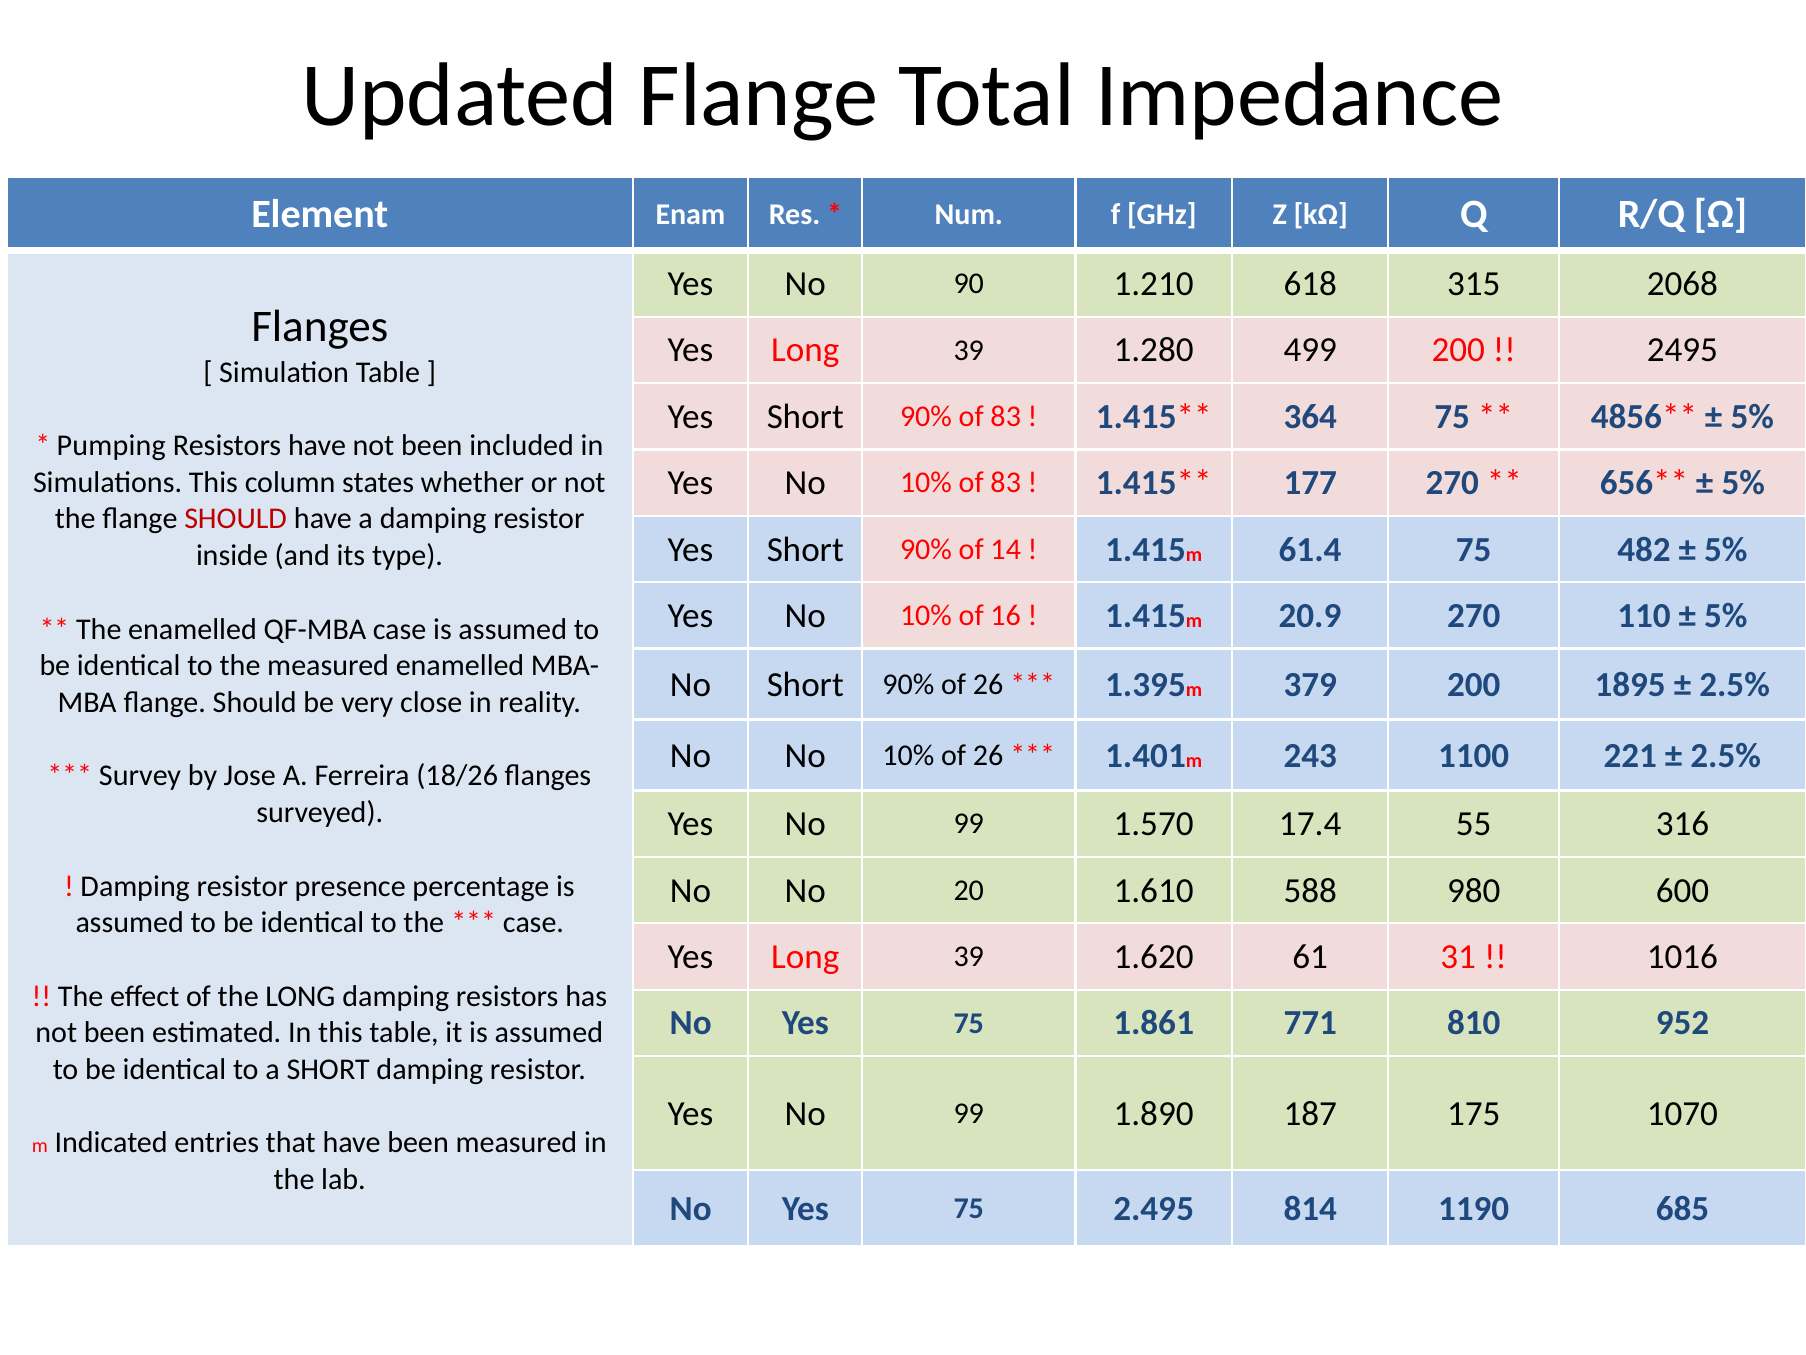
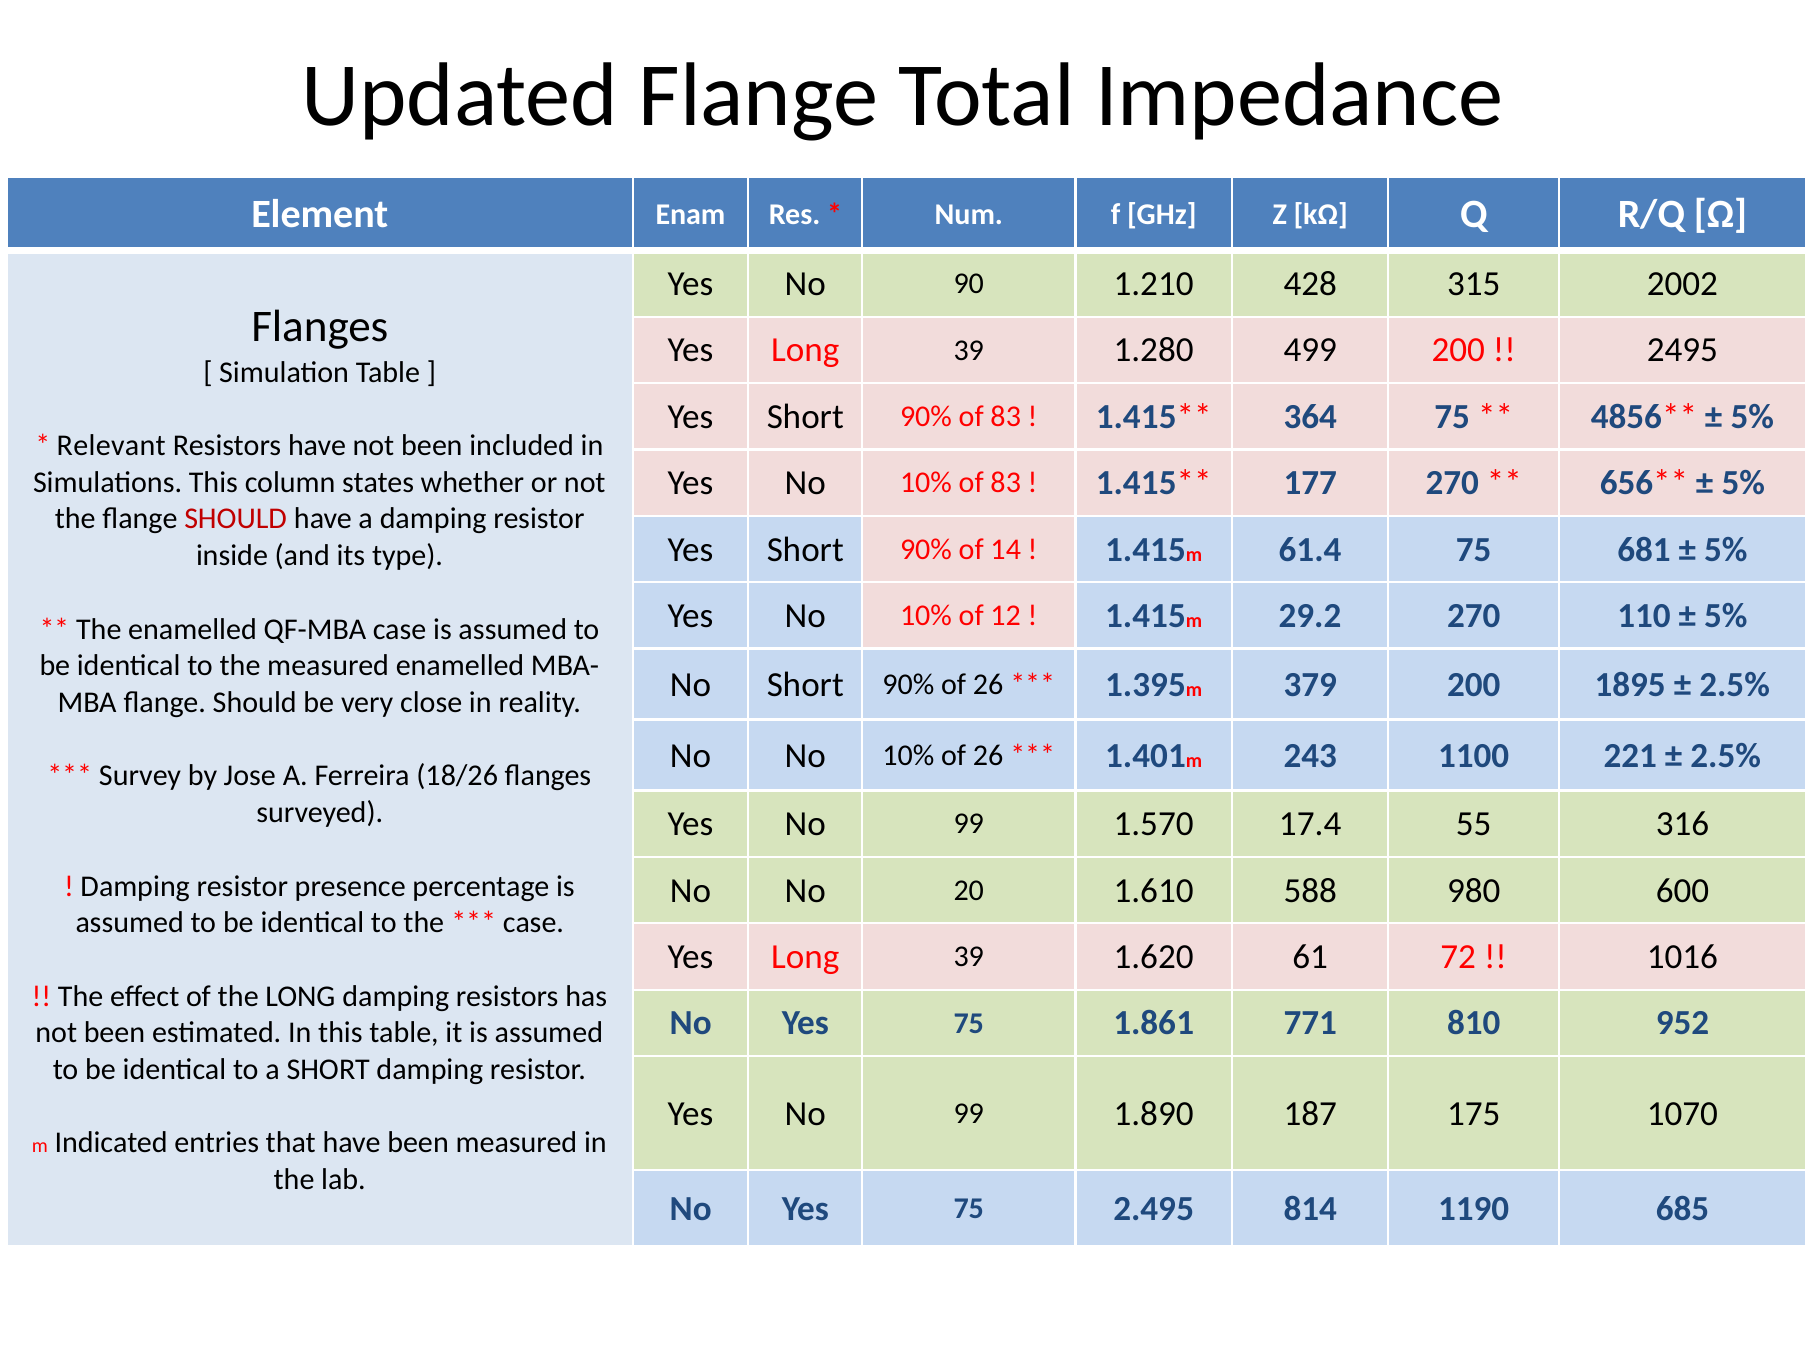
618: 618 -> 428 (1310, 284)
2068: 2068 -> 2002 (1682, 284)
Pumping: Pumping -> Relevant (111, 445)
482: 482 -> 681 (1644, 549)
16: 16 -> 12 (1006, 615)
20.9: 20.9 -> 29.2 (1310, 616)
31: 31 -> 72 (1458, 957)
